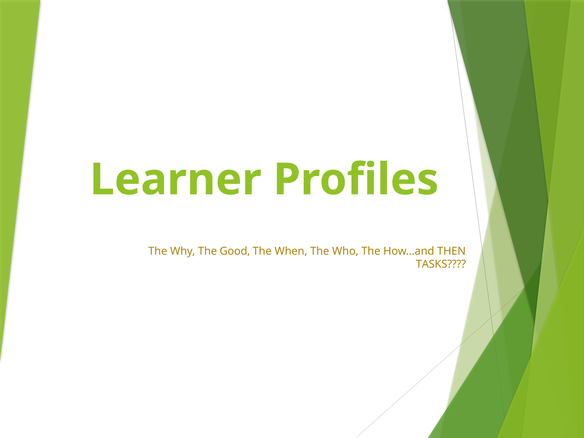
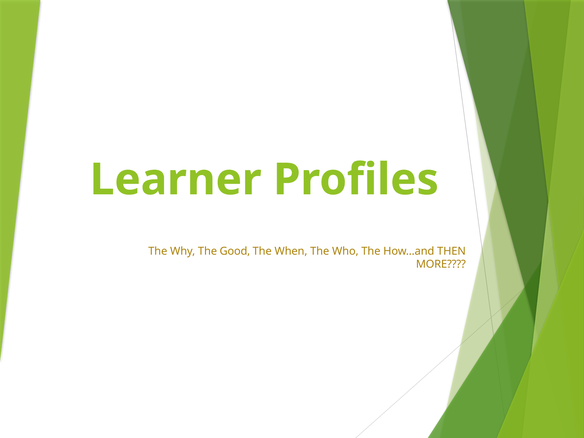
TASKS: TASKS -> MORE (441, 264)
